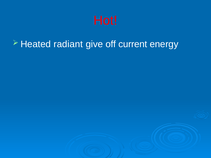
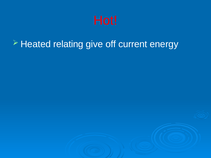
radiant: radiant -> relating (68, 44)
